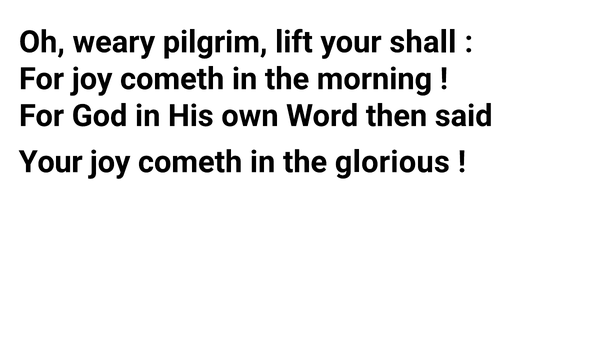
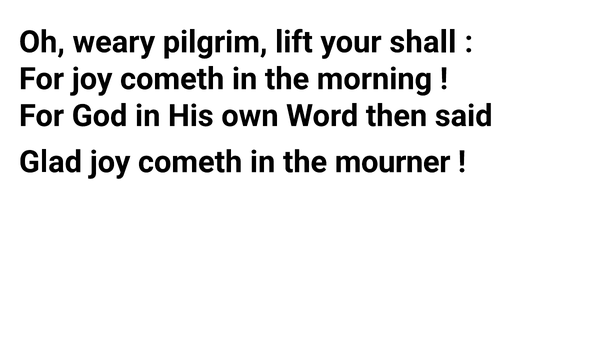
Your: Your -> Glad (50, 162)
glorious: glorious -> mourner (393, 162)
